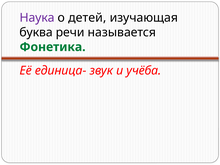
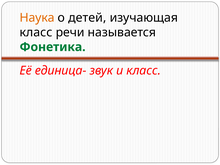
Наука colour: purple -> orange (37, 18)
буква: буква -> класс (36, 32)
и учёба: учёба -> класс (144, 71)
